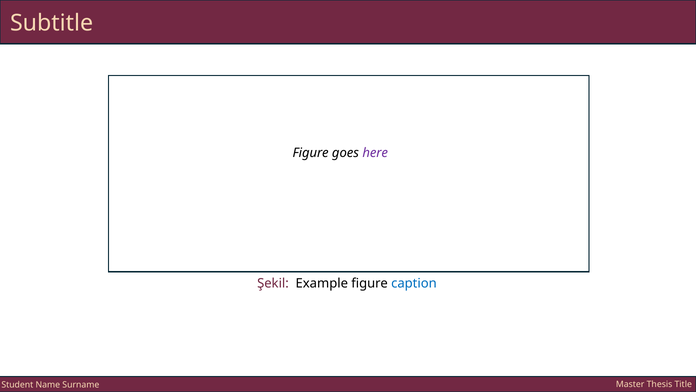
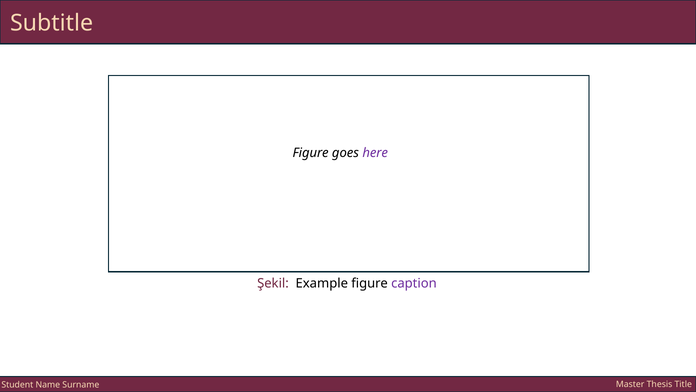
caption colour: blue -> purple (414, 283)
